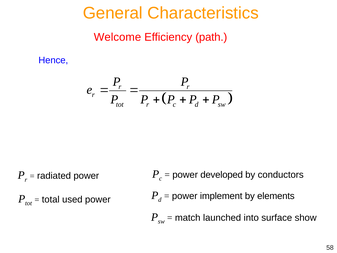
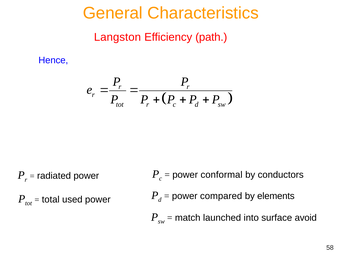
Welcome: Welcome -> Langston (117, 37)
developed: developed -> conformal (222, 174)
implement: implement -> compared (221, 196)
show: show -> avoid (306, 218)
